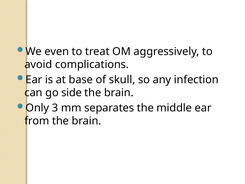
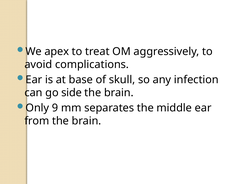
even: even -> apex (57, 51)
3: 3 -> 9 (55, 108)
